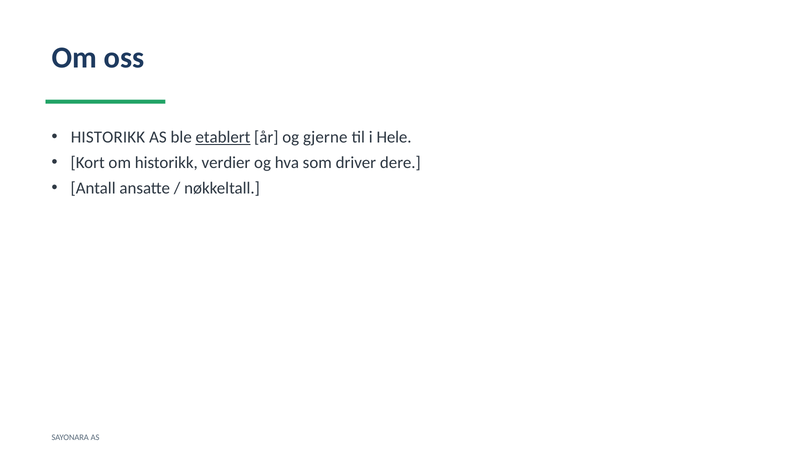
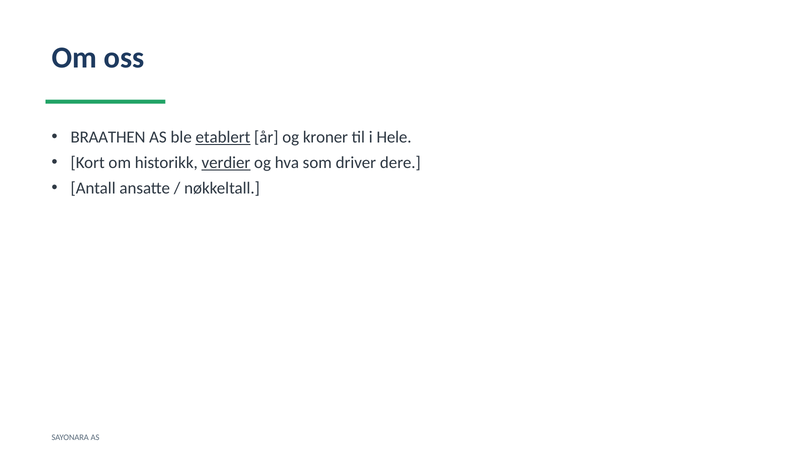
HISTORIKK: HISTORIKK -> BRAATHEN (108, 137)
gjerne: gjerne -> kroner (325, 137)
verdier underline: none -> present (226, 163)
